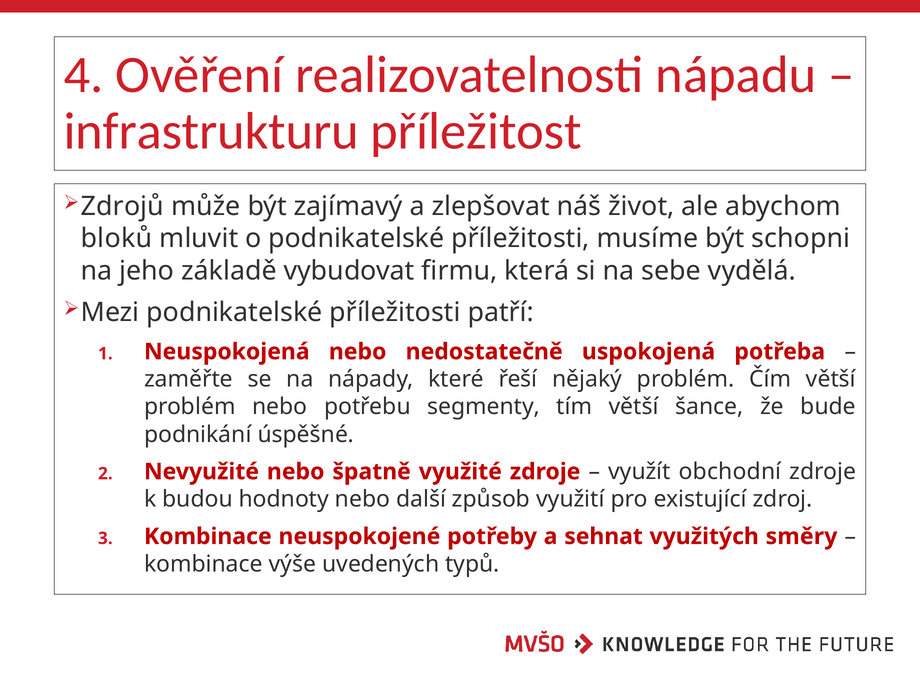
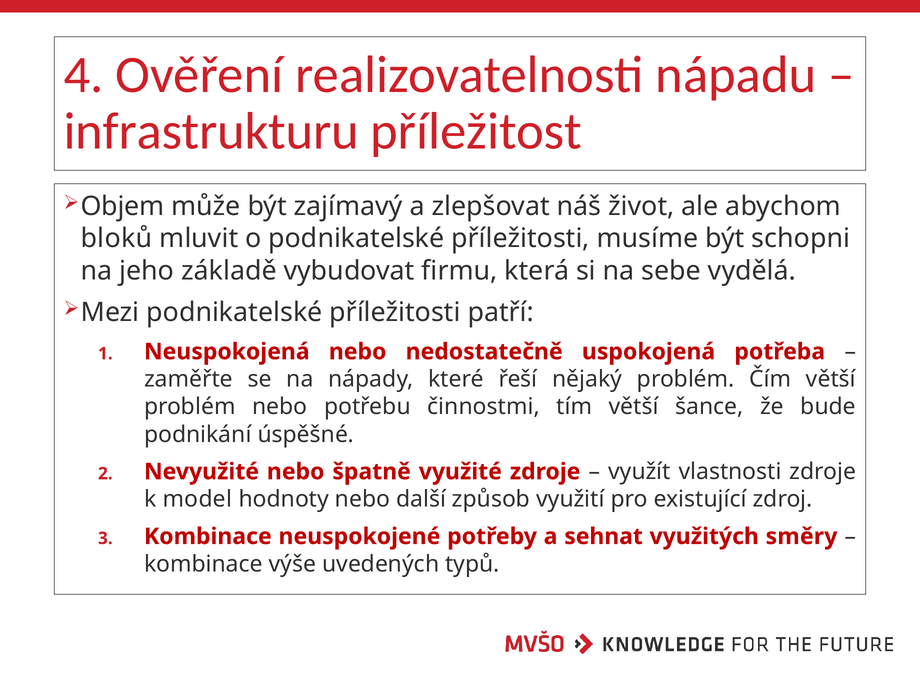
Zdrojů: Zdrojů -> Objem (123, 206)
segmenty: segmenty -> činnostmi (484, 407)
obchodní: obchodní -> vlastnosti (730, 472)
budou: budou -> model (197, 499)
